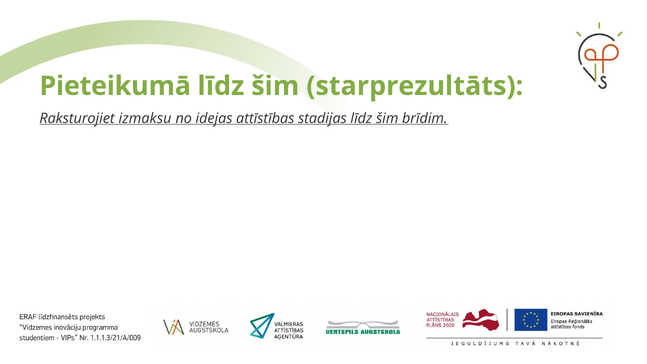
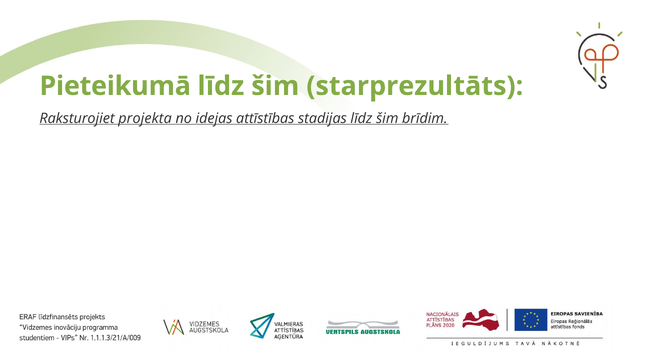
izmaksu: izmaksu -> projekta (145, 118)
